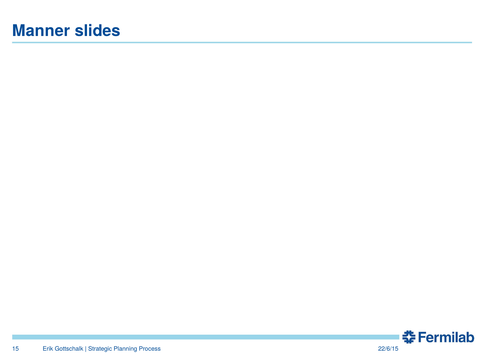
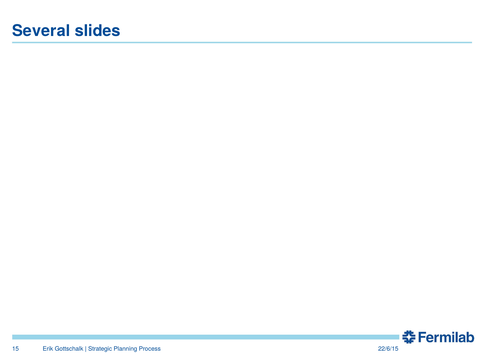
Manner: Manner -> Several (41, 31)
